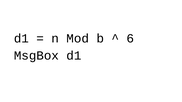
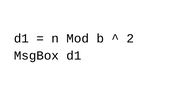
6: 6 -> 2 (130, 39)
